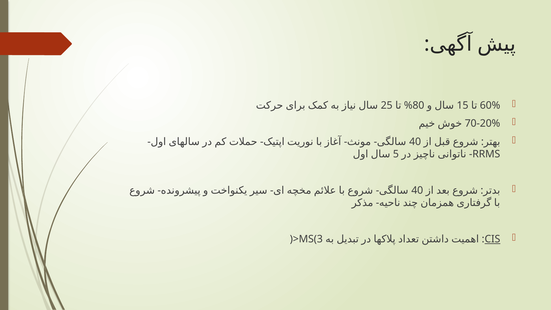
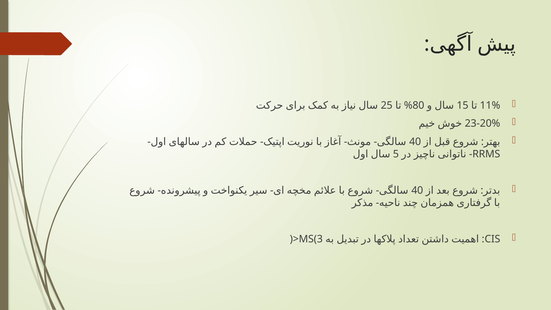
60%: 60% -> 11% (490, 105)
70-20%: 70-20% -> 23-20% (482, 124)
CIS underline: present -> none (492, 239)
